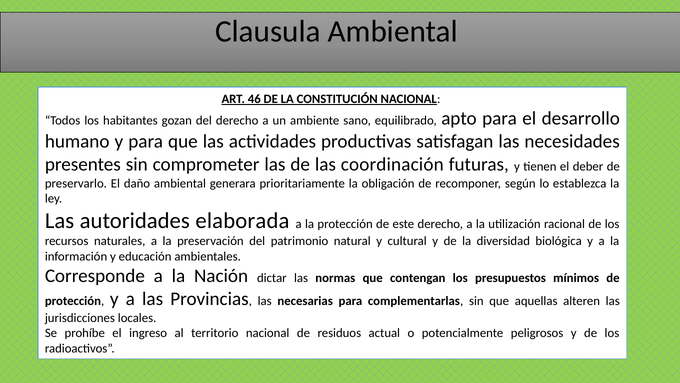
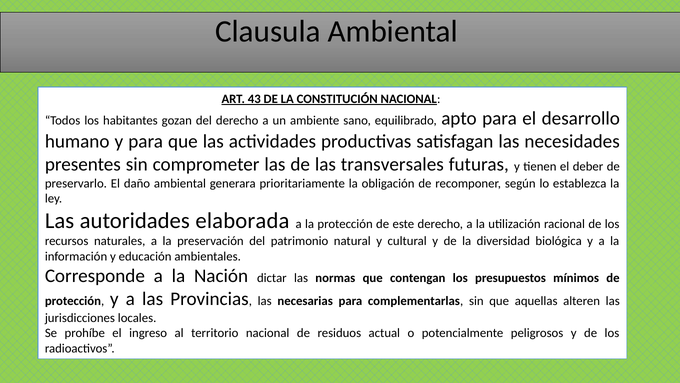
46: 46 -> 43 (254, 99)
coordinación: coordinación -> transversales (392, 164)
